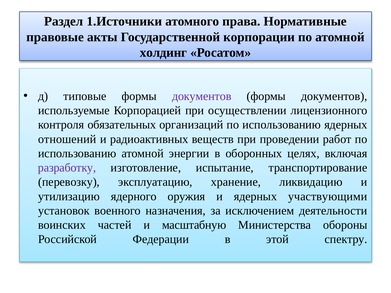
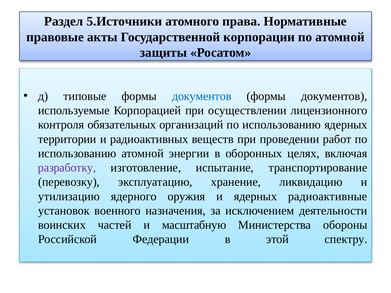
1.Источники: 1.Источники -> 5.Источники (124, 21)
холдинг: холдинг -> защиты (163, 53)
документов colour: purple -> blue (202, 96)
отношений: отношений -> территории (67, 139)
участвующими: участвующими -> радиоактивные (328, 197)
